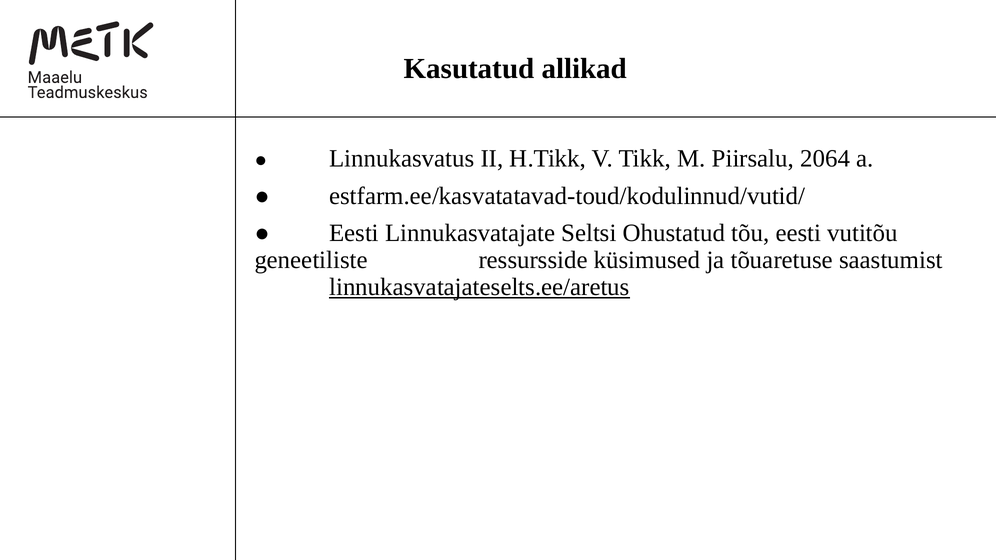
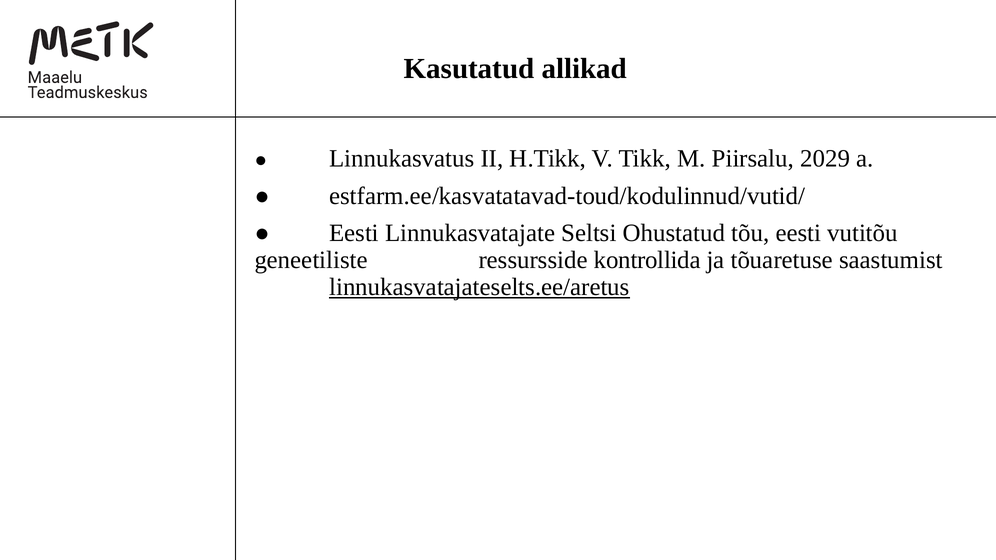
2064: 2064 -> 2029 (825, 159)
küsimused: küsimused -> kontrollida (647, 260)
